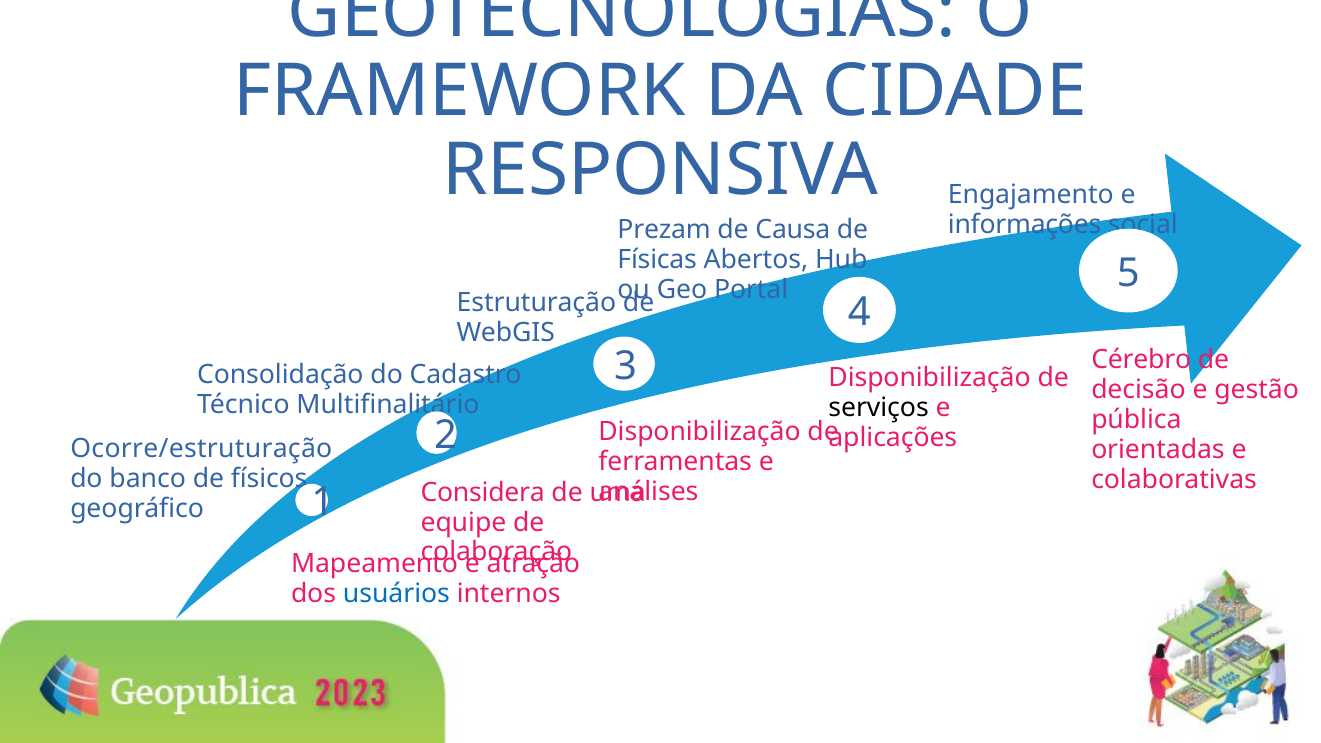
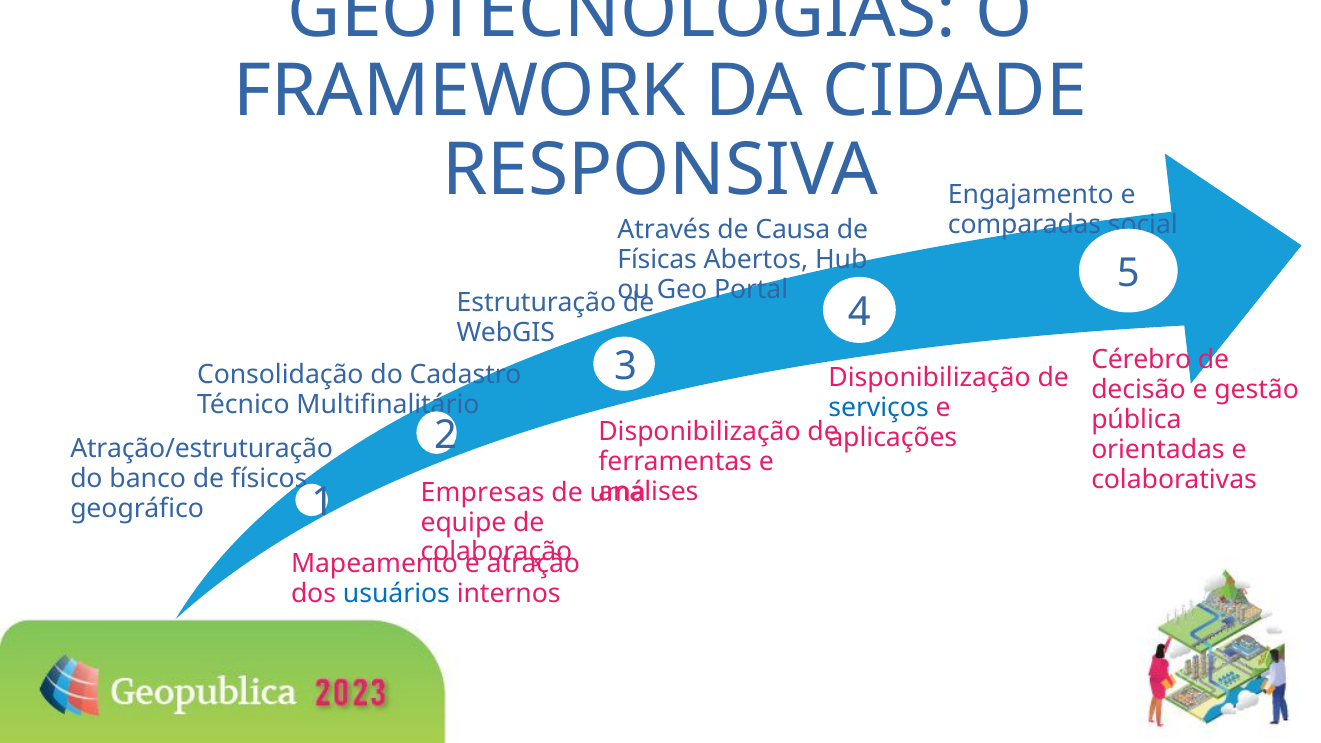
informações: informações -> comparadas (1025, 225)
Prezam: Prezam -> Através (664, 230)
serviços colour: black -> blue (879, 408)
Ocorre/estruturação: Ocorre/estruturação -> Atração/estruturação (202, 448)
Considera: Considera -> Empresas (482, 492)
